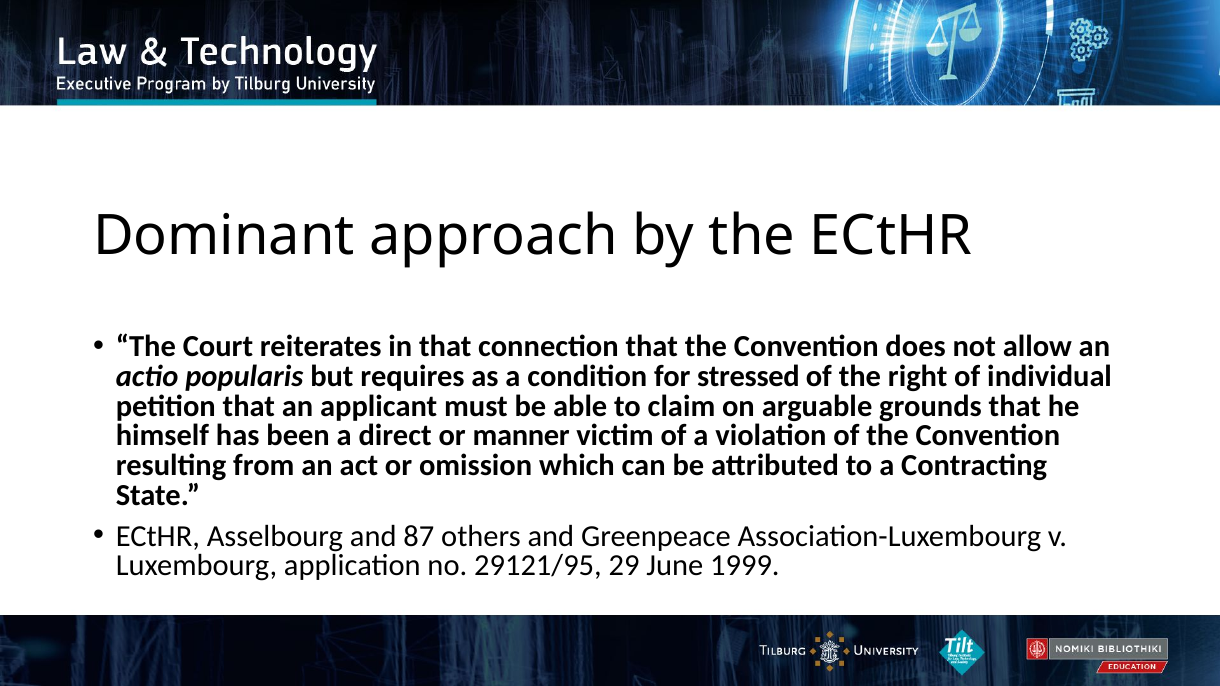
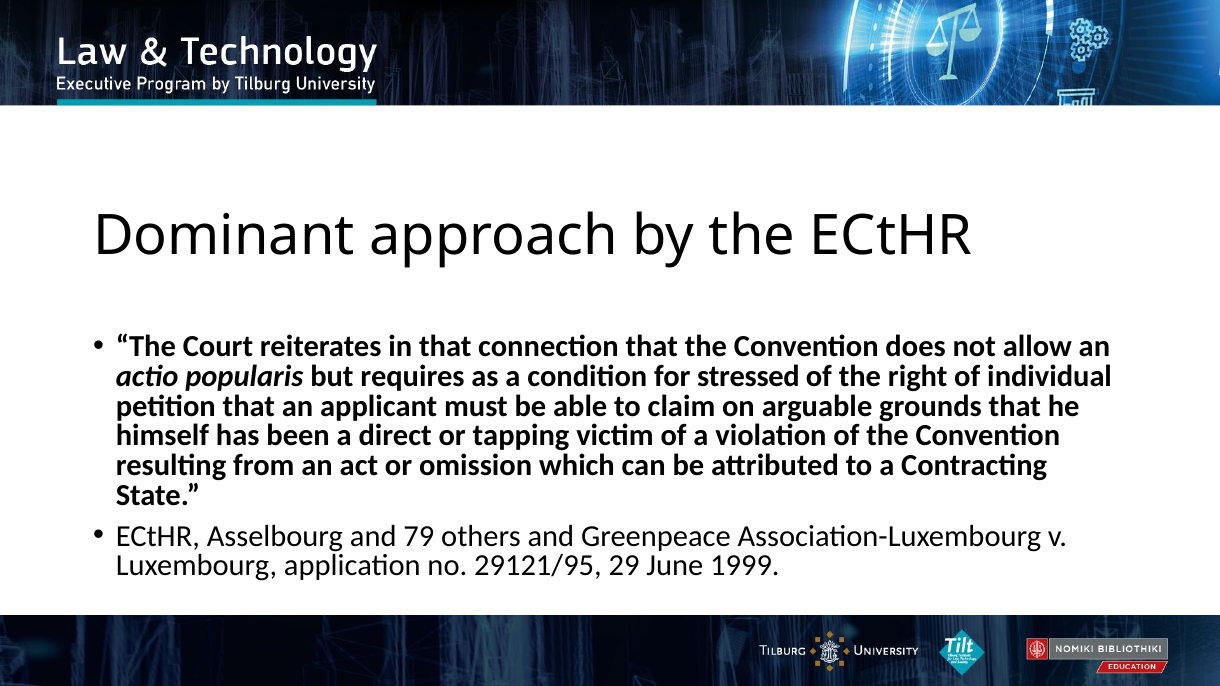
manner: manner -> tapping (521, 436)
87: 87 -> 79 (419, 536)
